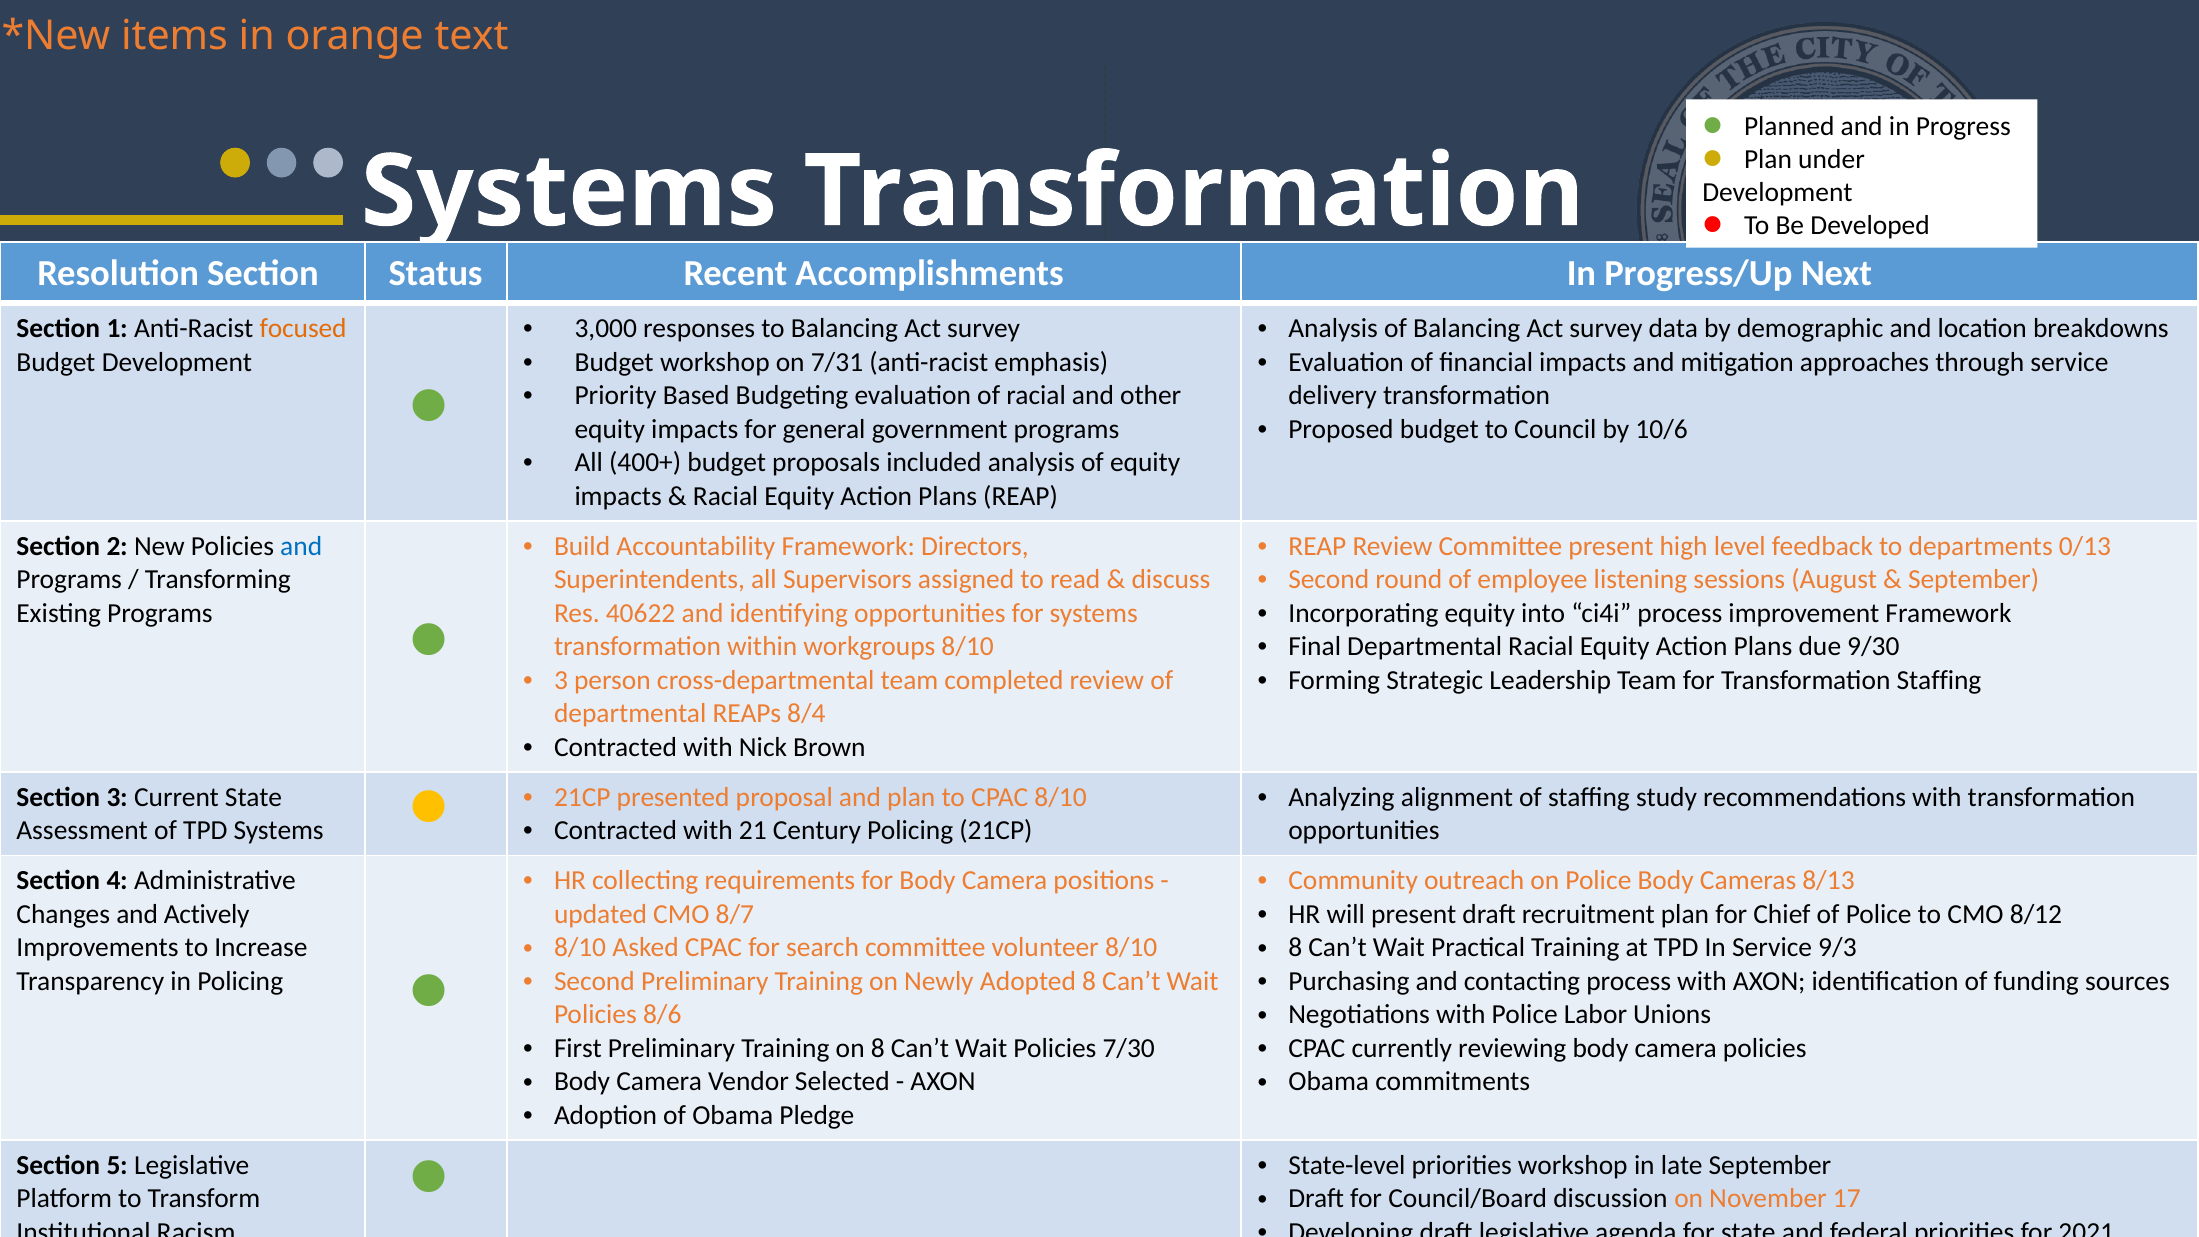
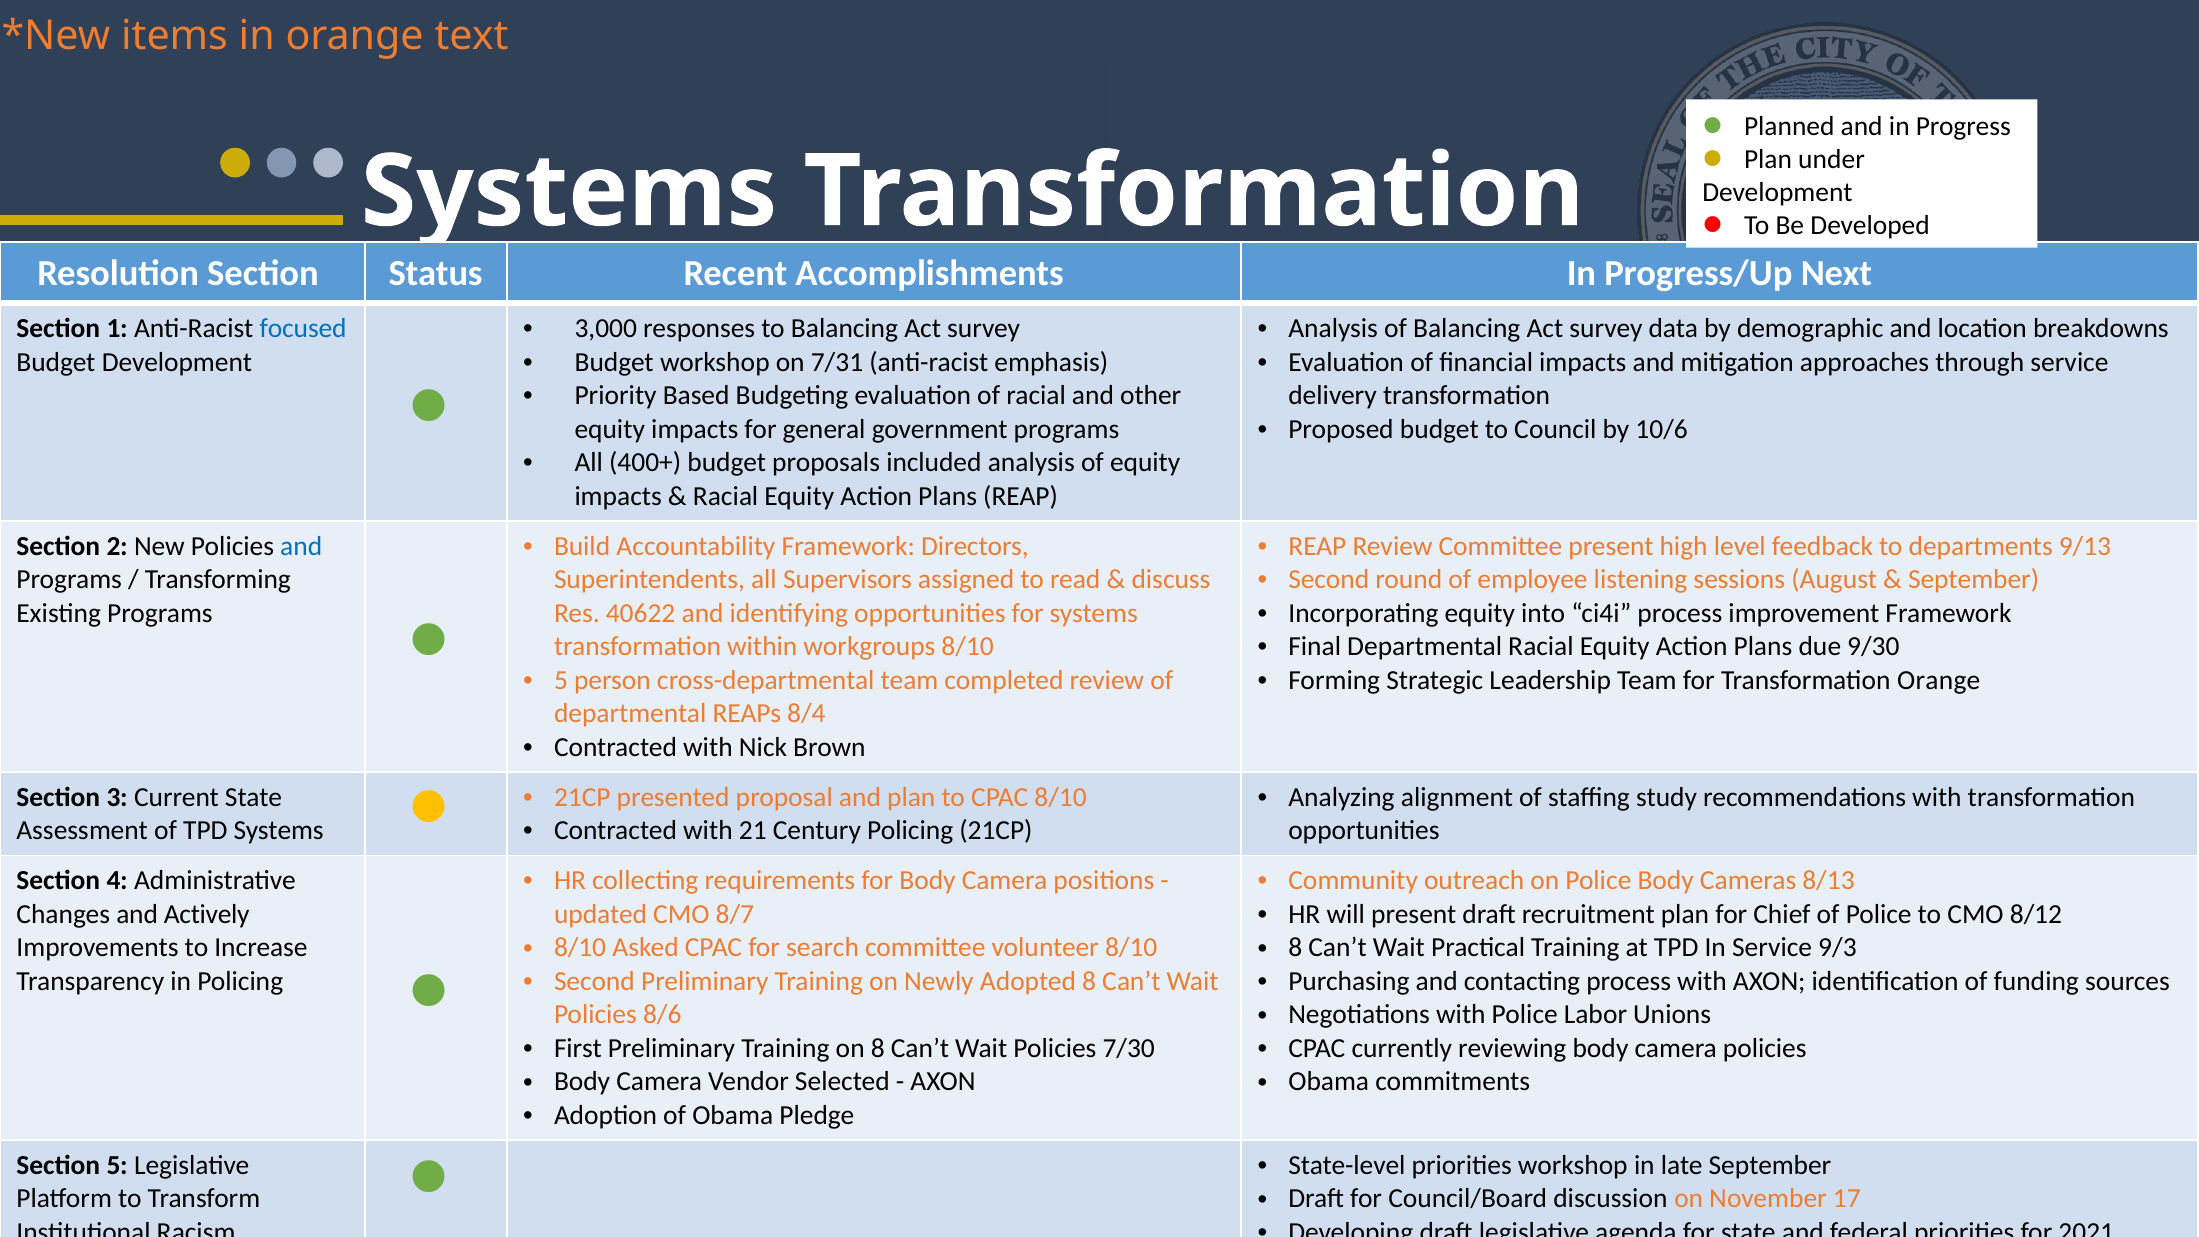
focused colour: orange -> blue (303, 329)
0/13: 0/13 -> 9/13 (2085, 546)
3: 3 -> 5 (561, 680)
Transformation Staffing: Staffing -> Orange (1939, 680)
